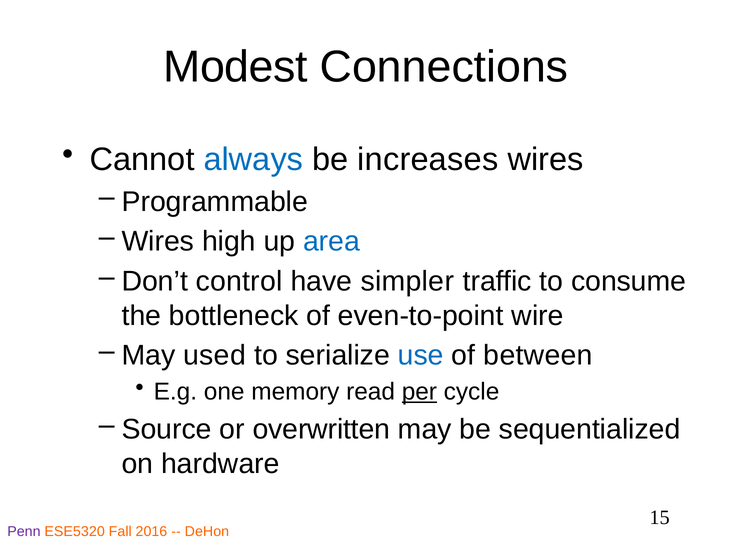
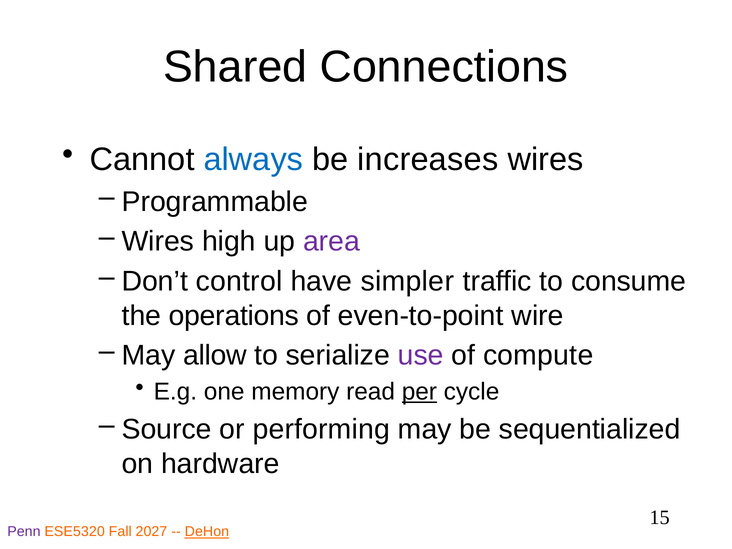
Modest: Modest -> Shared (235, 67)
area colour: blue -> purple (332, 242)
bottleneck: bottleneck -> operations (234, 316)
used: used -> allow (215, 356)
use colour: blue -> purple (421, 356)
between: between -> compute (538, 356)
overwritten: overwritten -> performing (321, 430)
2016: 2016 -> 2027 (151, 532)
DeHon underline: none -> present (207, 532)
